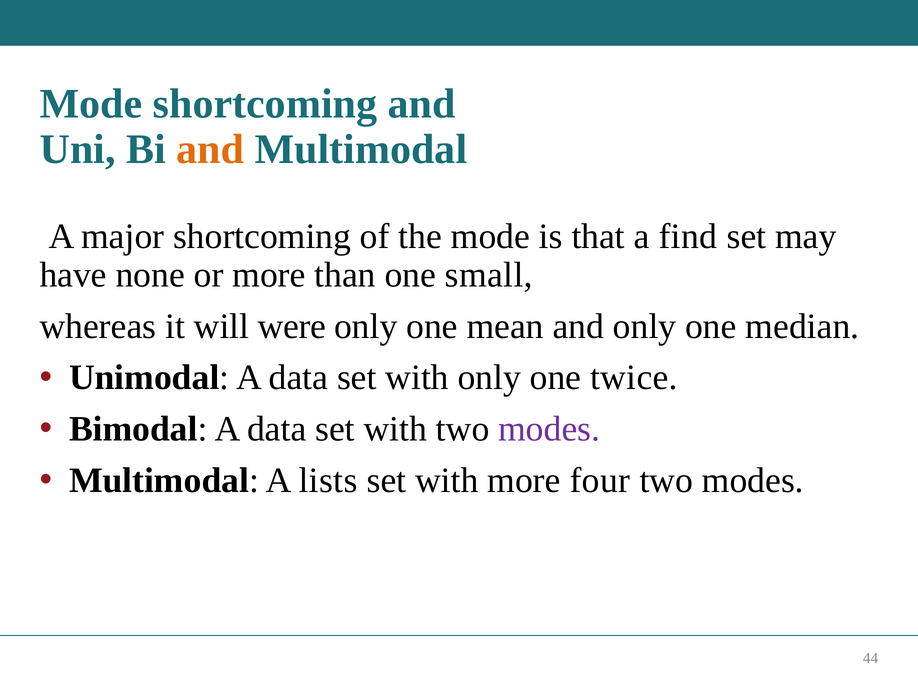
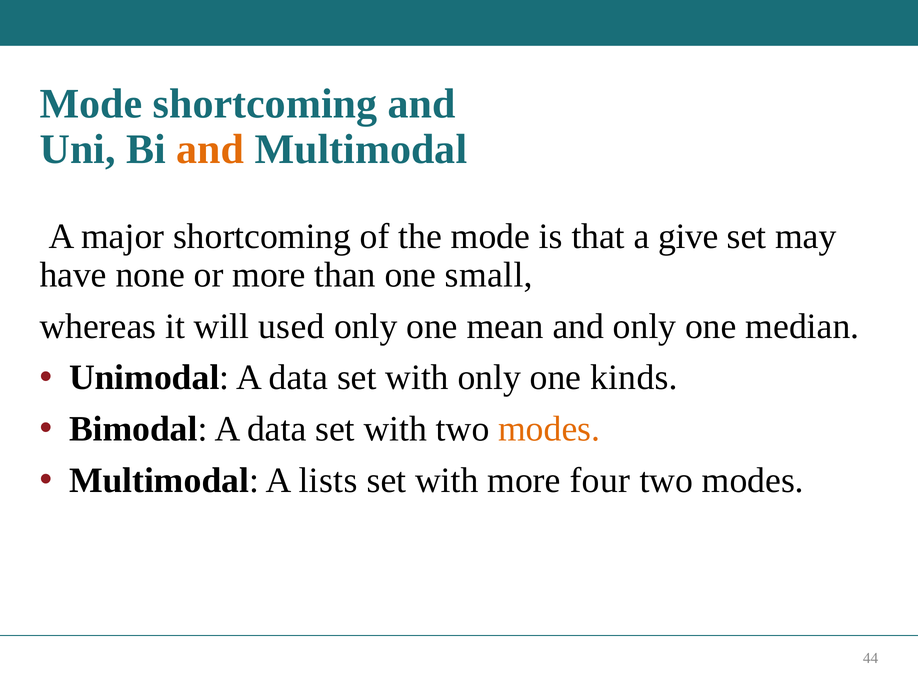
find: find -> give (688, 236)
were: were -> used (291, 326)
twice: twice -> kinds (634, 377)
modes colour: purple -> orange (549, 429)
